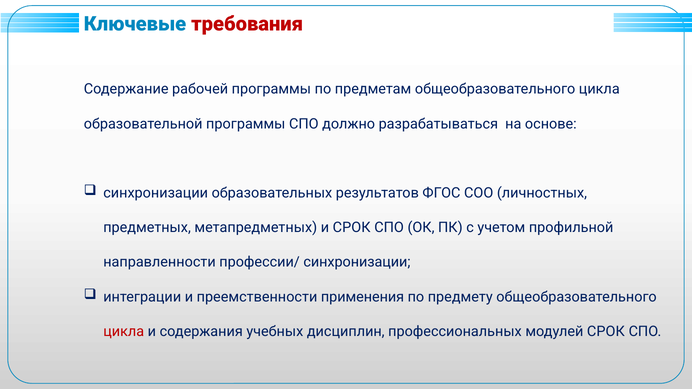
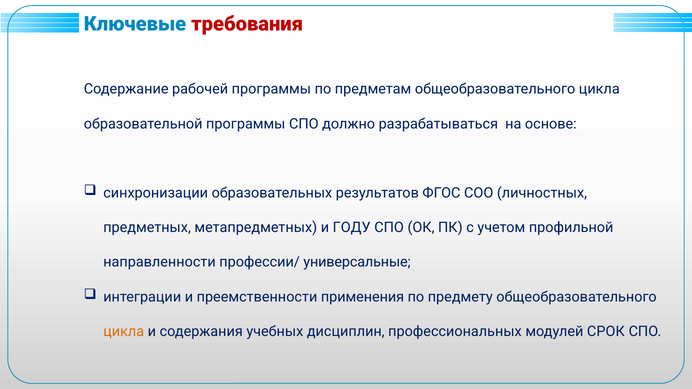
и СРОК: СРОК -> ГОДУ (352, 228)
профессии/ синхронизации: синхронизации -> универсальные (357, 262)
цикла colour: red -> orange (124, 332)
